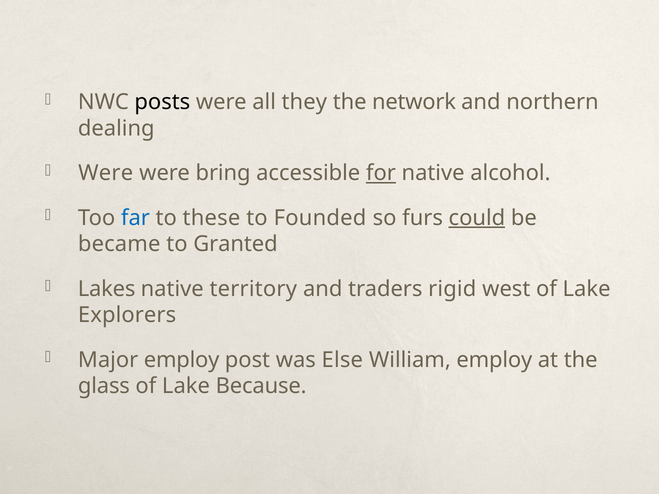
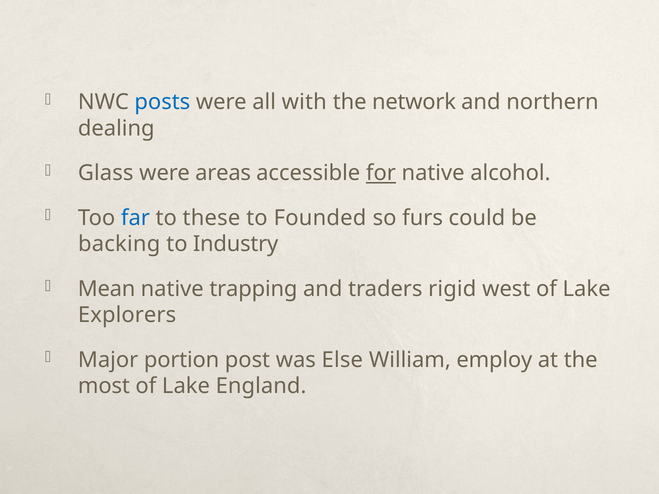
posts colour: black -> blue (162, 102)
they: they -> with (304, 102)
Were: Were -> Glass (106, 173)
bring: bring -> areas (223, 173)
could underline: present -> none (477, 218)
became: became -> backing (119, 244)
Granted: Granted -> Industry (236, 244)
Lakes: Lakes -> Mean (107, 289)
territory: territory -> trapping (253, 289)
Major employ: employ -> portion (182, 360)
glass: glass -> most (104, 386)
Because: Because -> England (261, 386)
